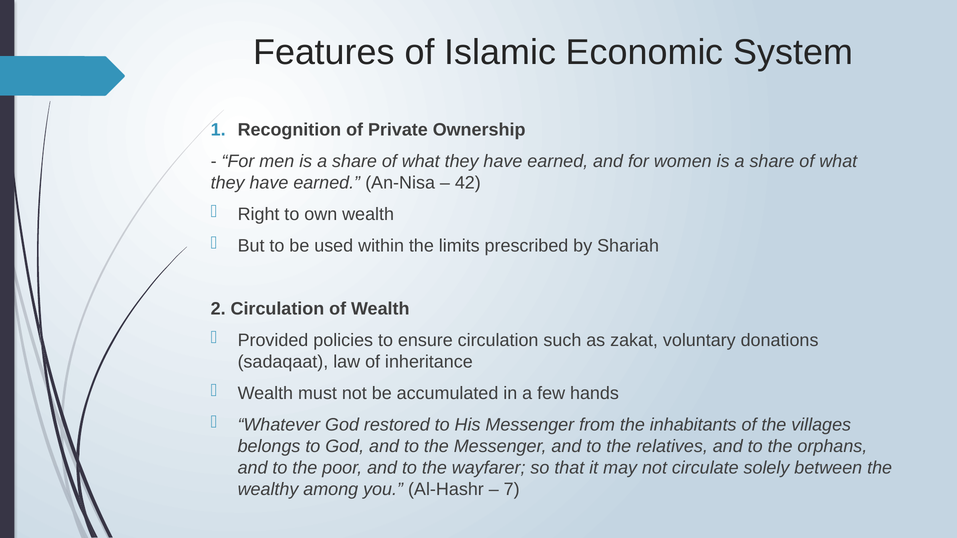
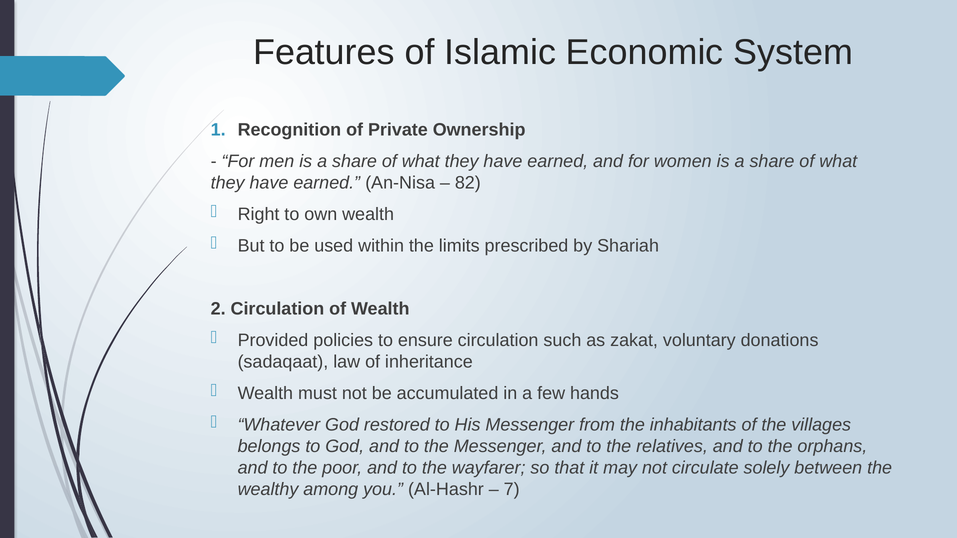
42: 42 -> 82 (468, 183)
